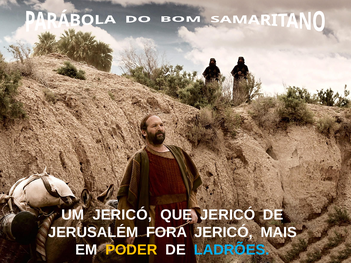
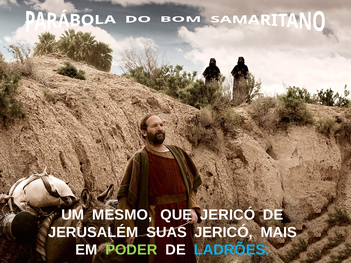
UM JERICÓ: JERICÓ -> MESMO (122, 215)
FORA: FORA -> SUAS (167, 233)
PODER colour: yellow -> light green (131, 250)
